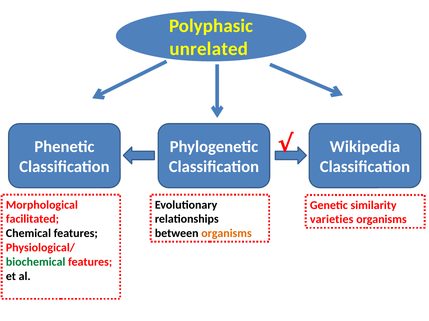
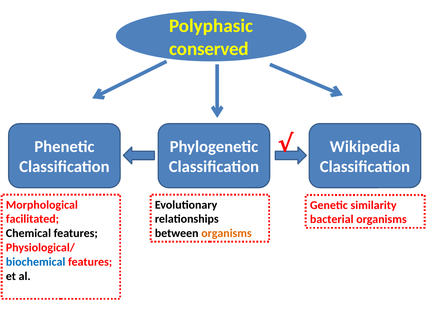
unrelated: unrelated -> conserved (209, 49)
varieties: varieties -> bacterial (332, 220)
biochemical colour: green -> blue (36, 262)
